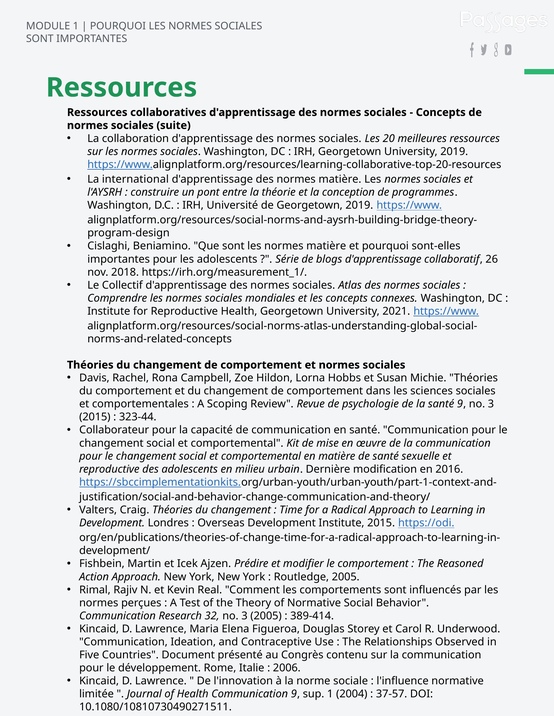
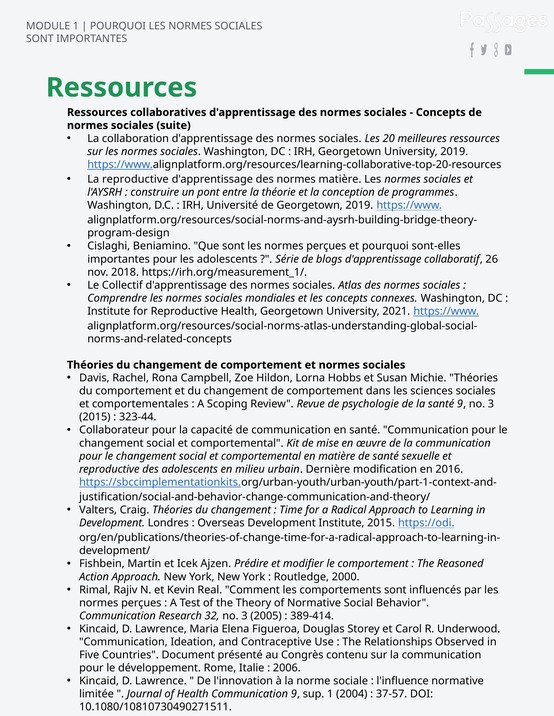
La international: international -> reproductive (135, 179)
sont les normes matière: matière -> perçues (326, 246)
Routledge 2005: 2005 -> 2000 (346, 578)
